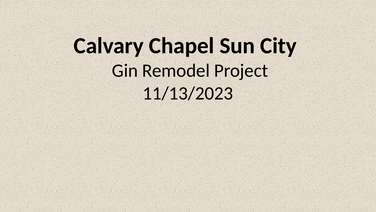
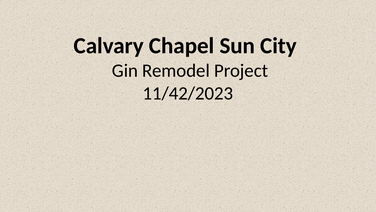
11/13/2023: 11/13/2023 -> 11/42/2023 (188, 93)
